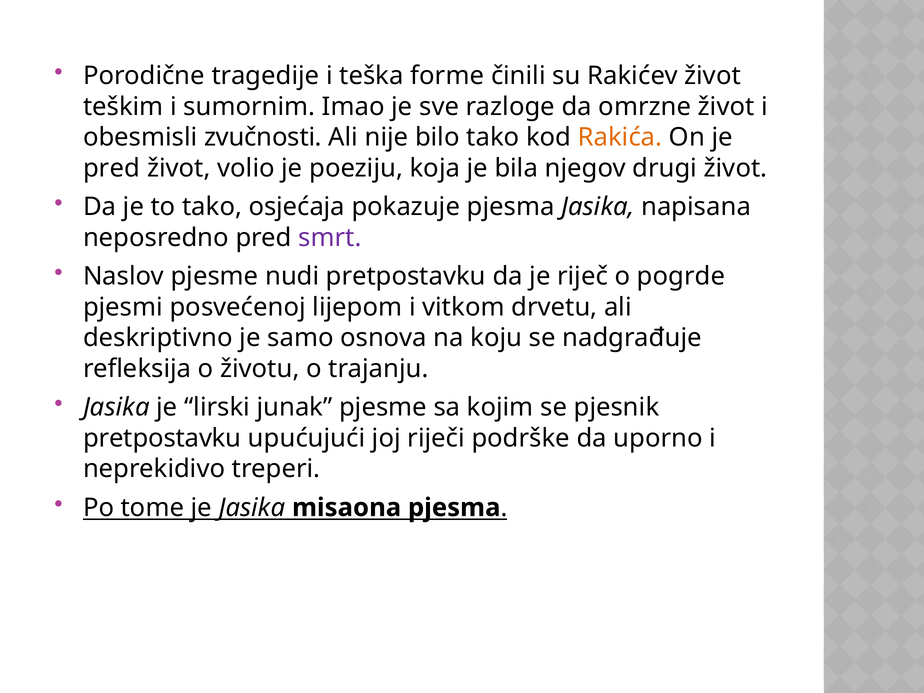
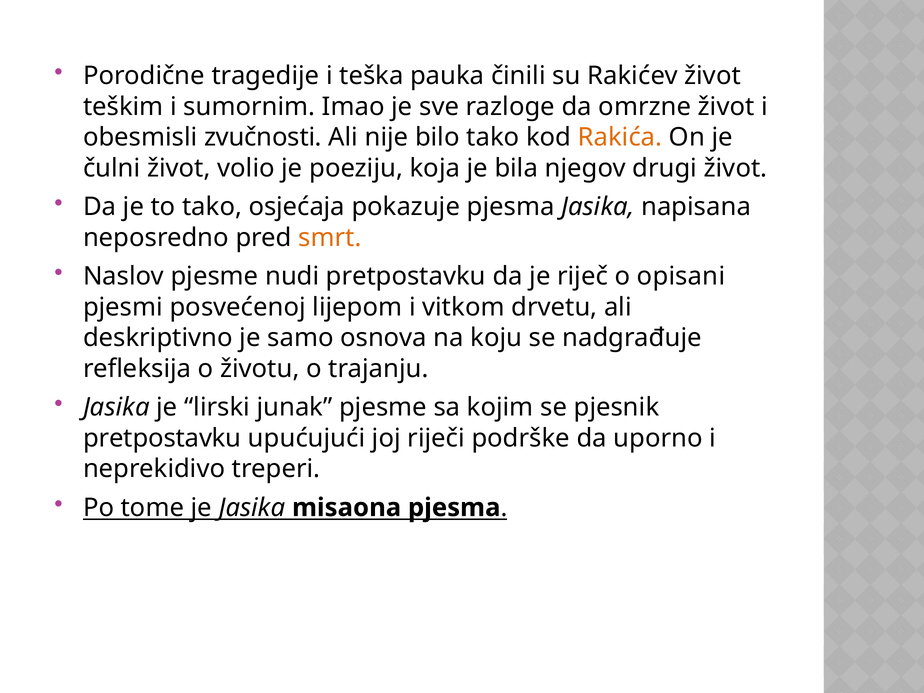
forme: forme -> pauka (447, 76)
pred: pred -> čulni (112, 168)
smrt colour: purple -> orange (330, 238)
pogrde: pogrde -> opisani (681, 276)
